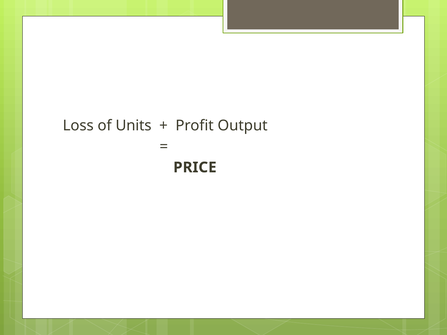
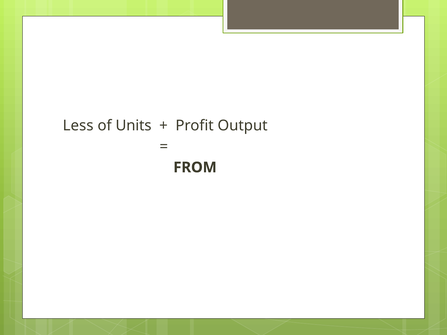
Loss: Loss -> Less (78, 126)
PRICE: PRICE -> FROM (195, 168)
